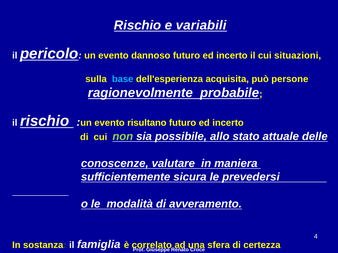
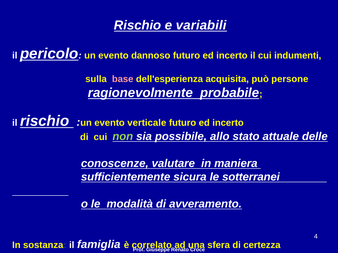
situazioni: situazioni -> indumenti (298, 56)
base colour: light blue -> pink (123, 79)
risultano: risultano -> verticale (147, 123)
prevedersi: prevedersi -> sotterranei (251, 177)
